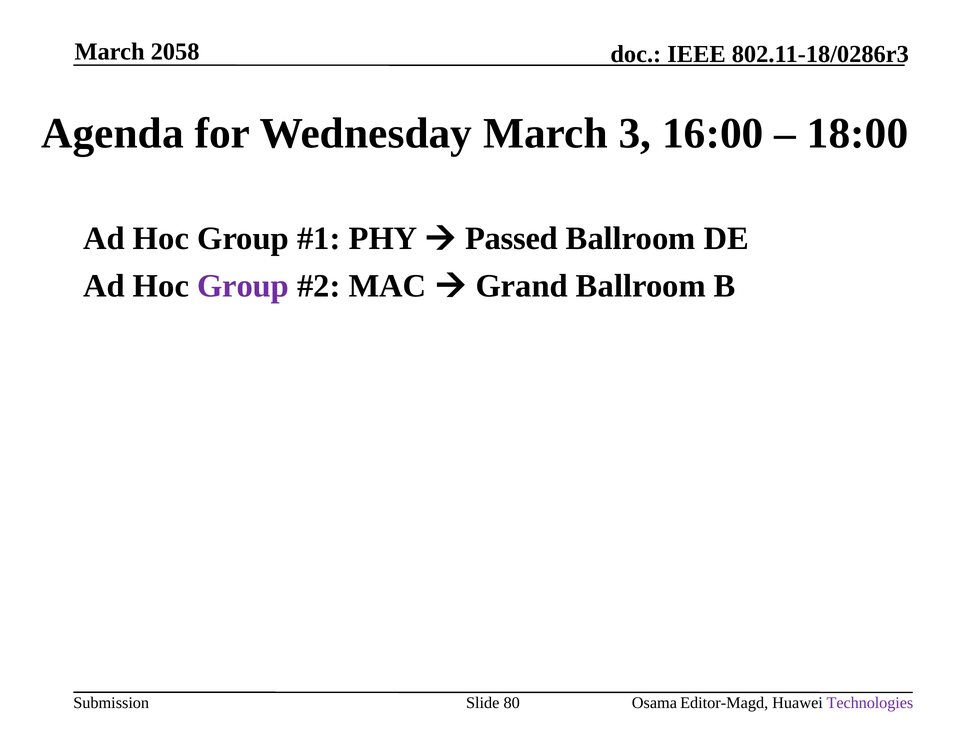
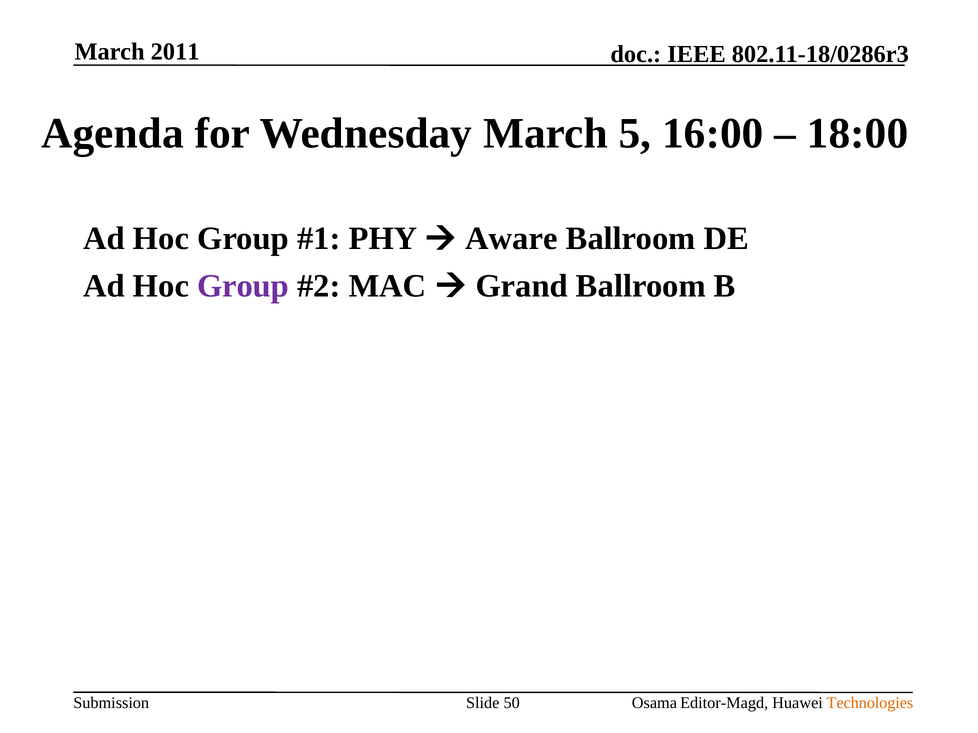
2058: 2058 -> 2011 (175, 52)
3: 3 -> 5 (635, 133)
Passed: Passed -> Aware (511, 239)
80: 80 -> 50 (512, 703)
Technologies colour: purple -> orange (870, 703)
